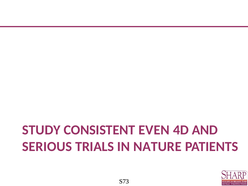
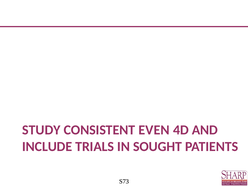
SERIOUS: SERIOUS -> INCLUDE (47, 147)
NATURE: NATURE -> SOUGHT (157, 147)
